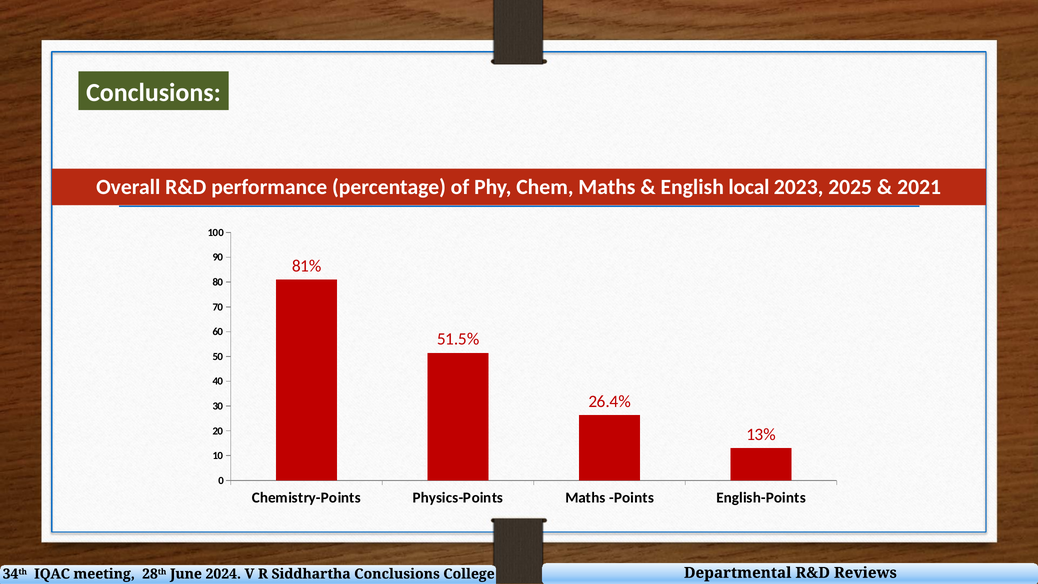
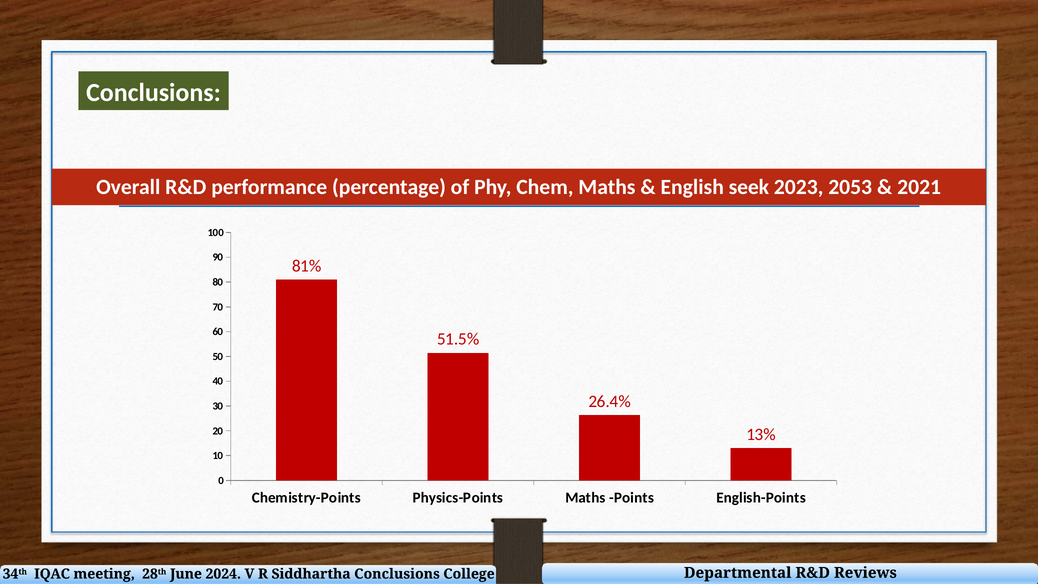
local: local -> seek (749, 187)
2025: 2025 -> 2053 (850, 187)
